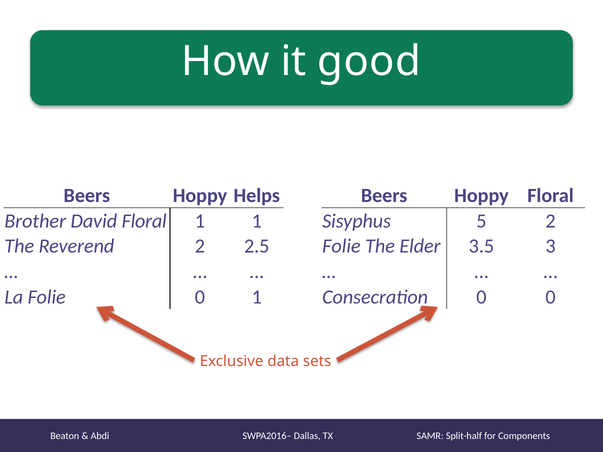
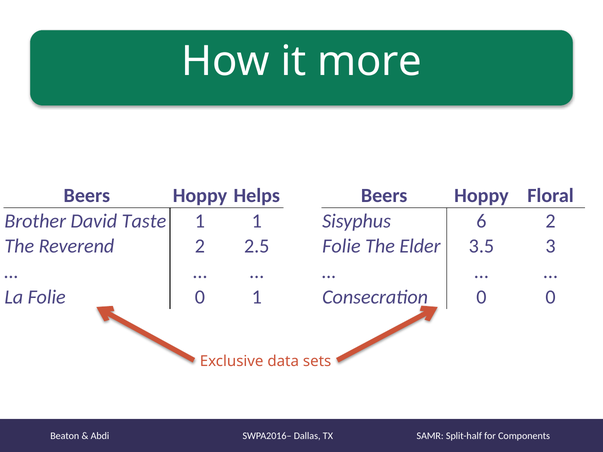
good: good -> more (370, 61)
David Floral: Floral -> Taste (144, 221)
5: 5 -> 6 (481, 221)
